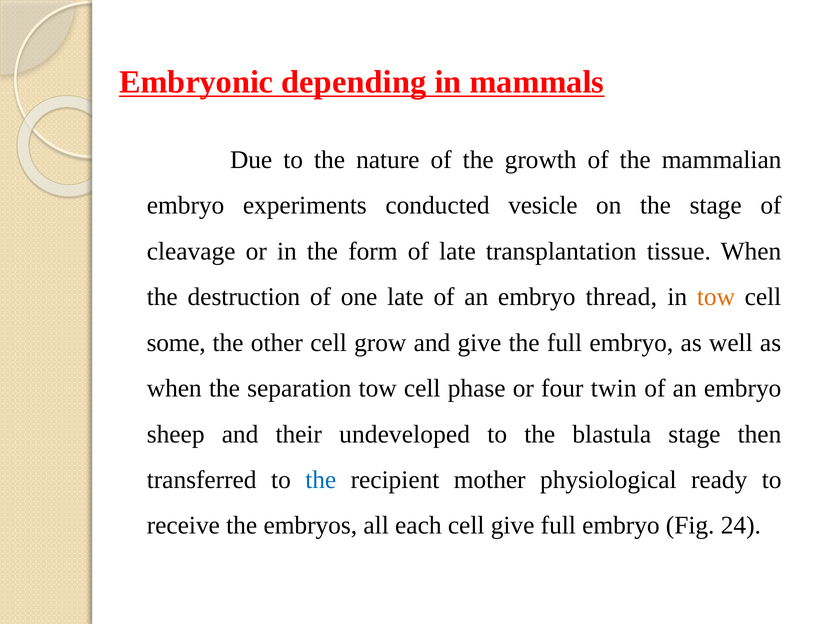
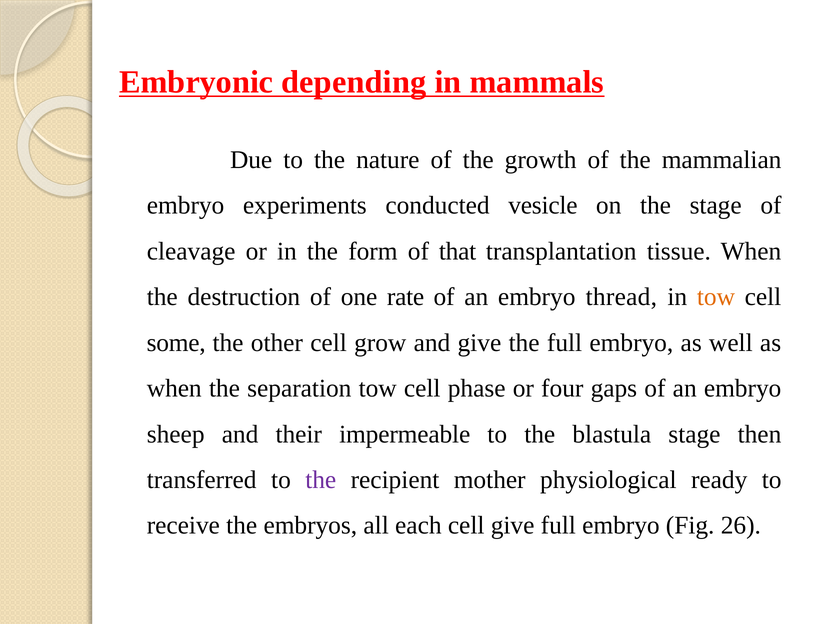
of late: late -> that (458, 251)
one late: late -> rate (406, 297)
twin: twin -> gaps (614, 388)
undeveloped: undeveloped -> impermeable (405, 434)
the colour: blue -> purple (321, 480)
24: 24 -> 26 (741, 526)
